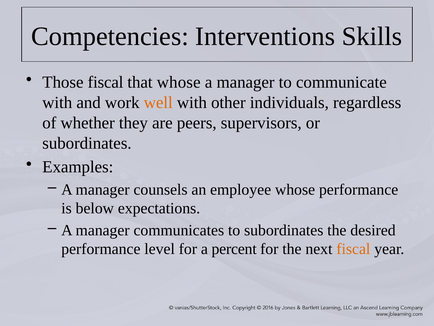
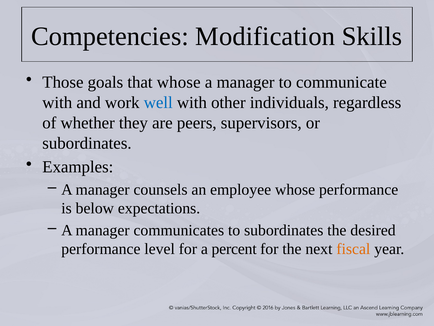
Interventions: Interventions -> Modification (265, 36)
Those fiscal: fiscal -> goals (105, 82)
well colour: orange -> blue (158, 102)
